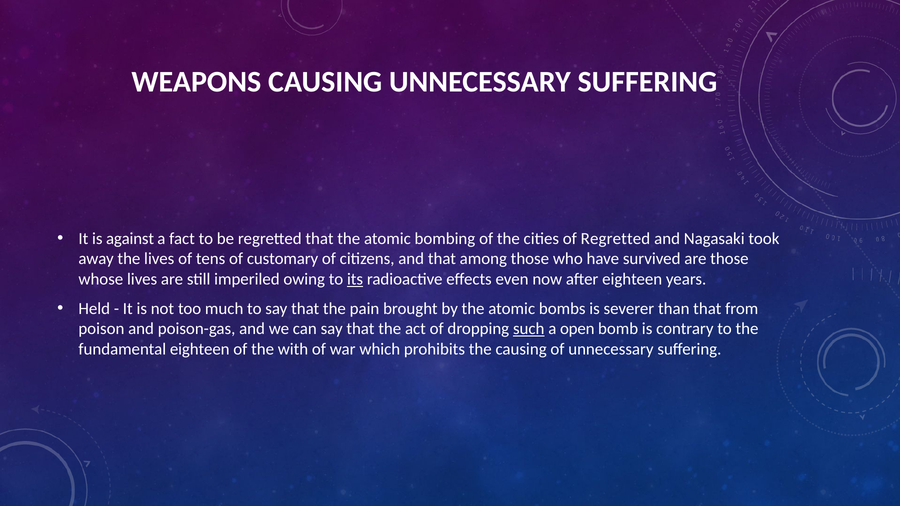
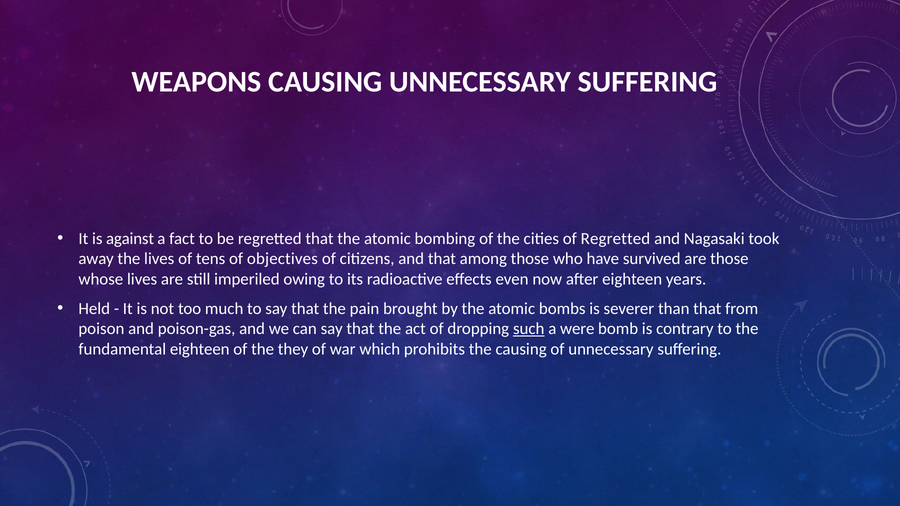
customary: customary -> objectives (282, 259)
its underline: present -> none (355, 279)
open: open -> were (577, 329)
with: with -> they (293, 349)
